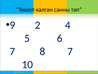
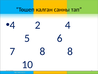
9: 9 -> 4 (12, 25)
8 7: 7 -> 8 (70, 51)
